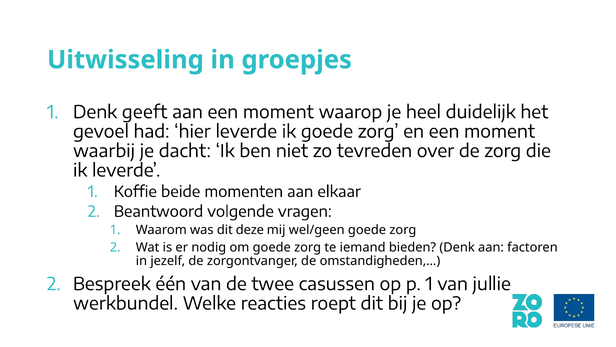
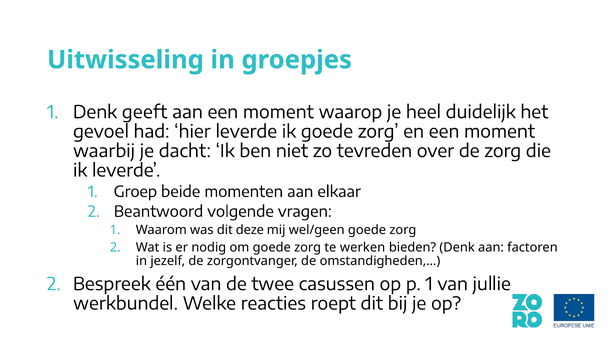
Koffie: Koffie -> Groep (135, 192)
iemand: iemand -> werken (363, 247)
